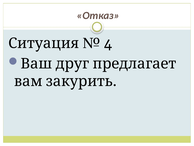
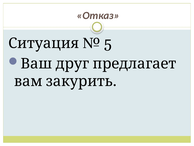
4: 4 -> 5 (108, 43)
